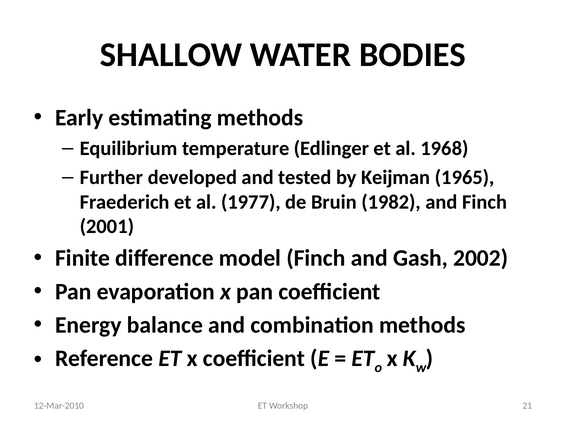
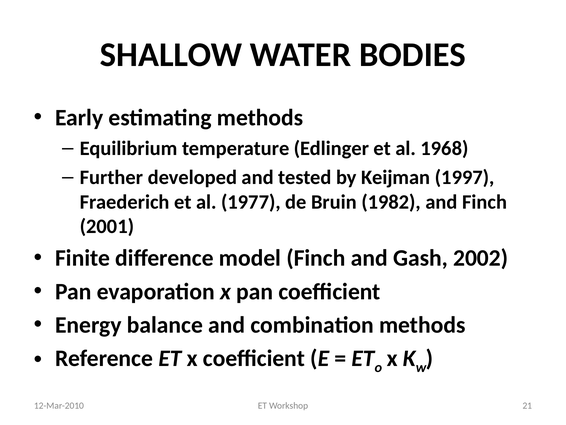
1965: 1965 -> 1997 (465, 177)
